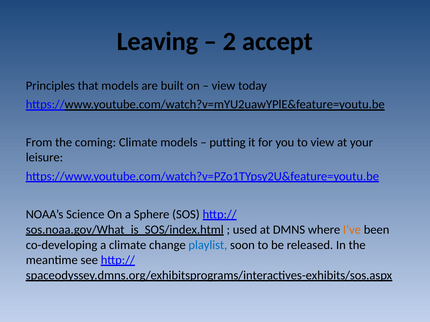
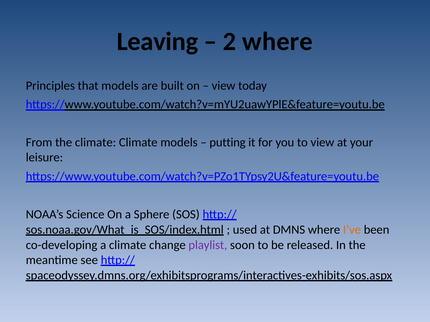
2 accept: accept -> where (277, 42)
the coming: coming -> climate (96, 143)
playlist colour: blue -> purple (208, 245)
